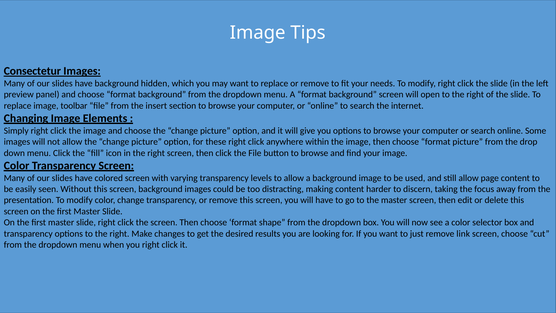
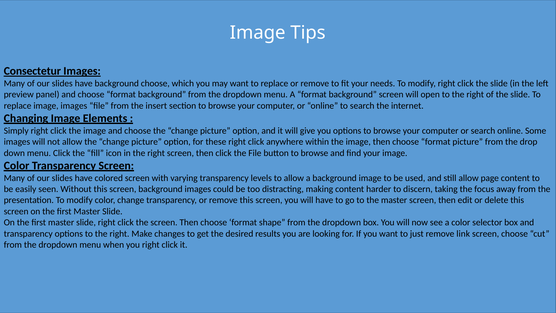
background hidden: hidden -> choose (155, 83)
image toolbar: toolbar -> images (74, 106)
